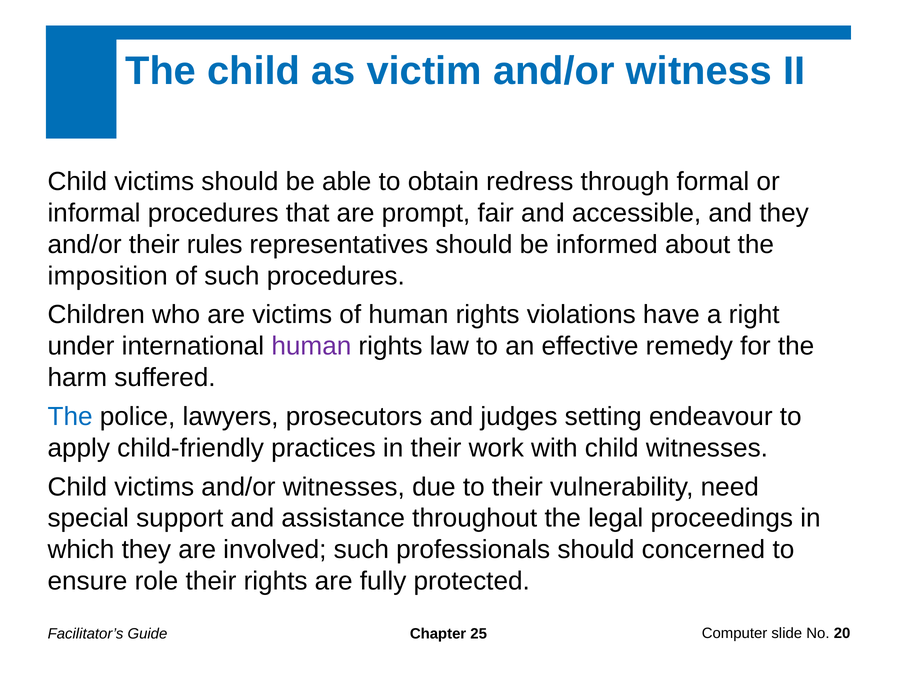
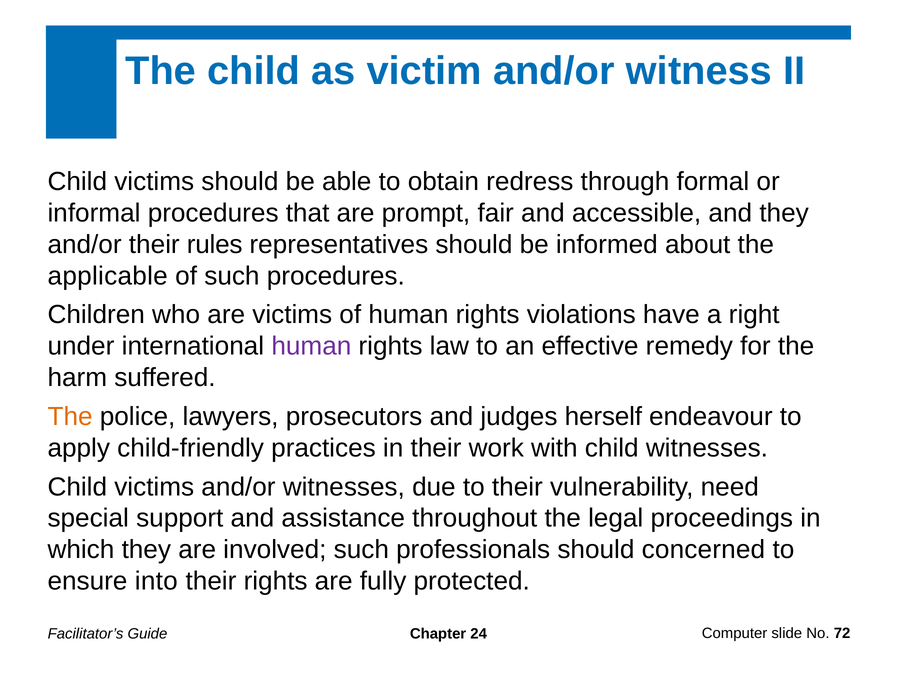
imposition: imposition -> applicable (108, 276)
The colour: blue -> orange (70, 416)
setting: setting -> herself (603, 416)
role: role -> into (156, 581)
20: 20 -> 72 (842, 633)
25: 25 -> 24 (479, 633)
